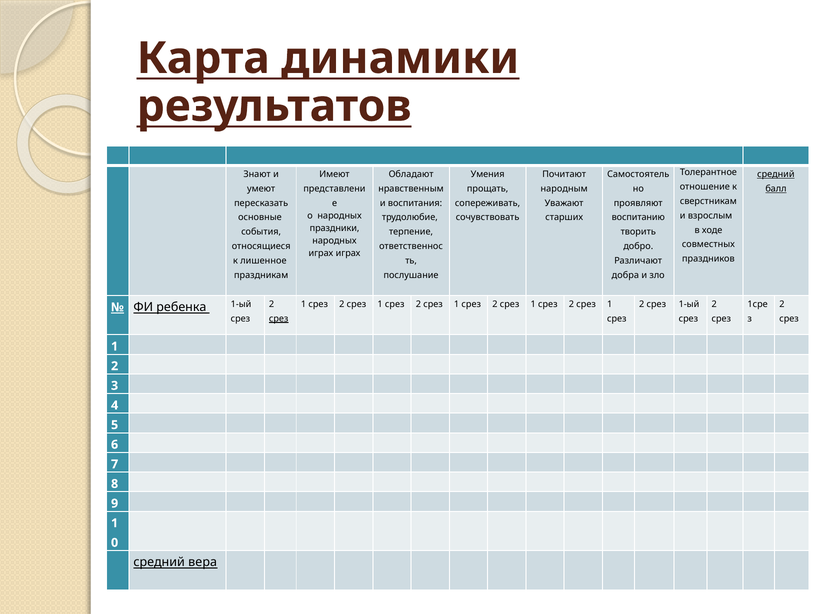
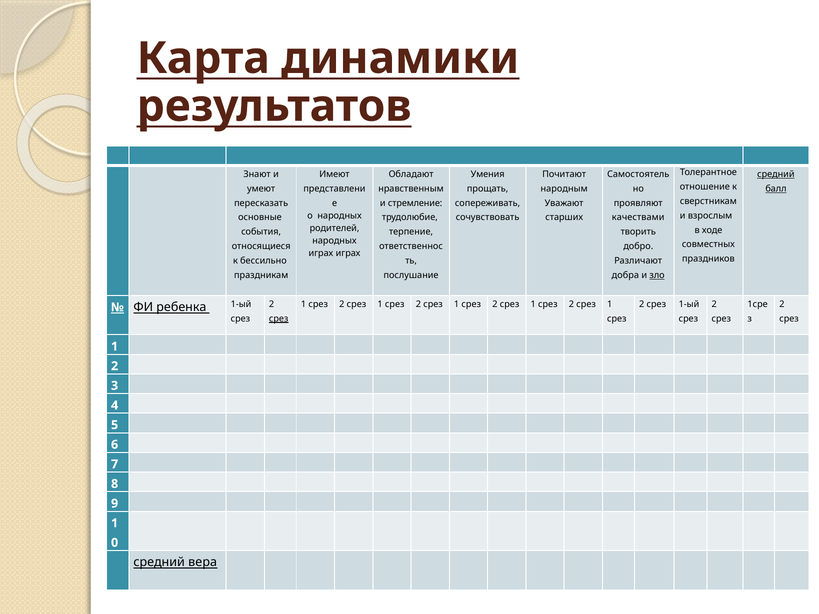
воспитания: воспитания -> стремление (415, 203)
воспитанию: воспитанию -> качествами (638, 218)
праздники: праздники -> родителей (335, 228)
лишенное: лишенное -> бессильно (263, 261)
зло underline: none -> present (657, 275)
